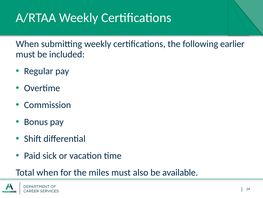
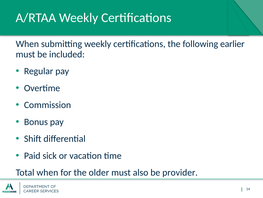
miles: miles -> older (99, 172)
available: available -> provider (180, 172)
